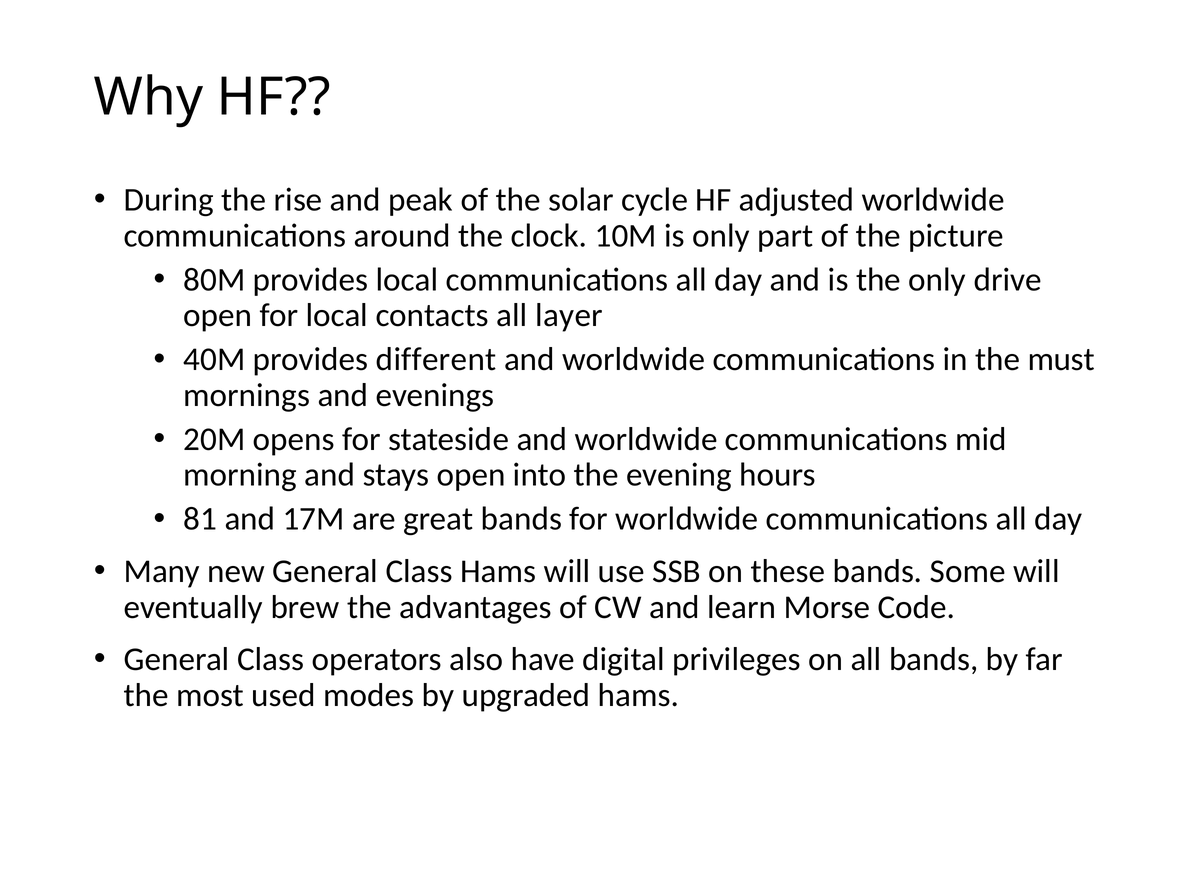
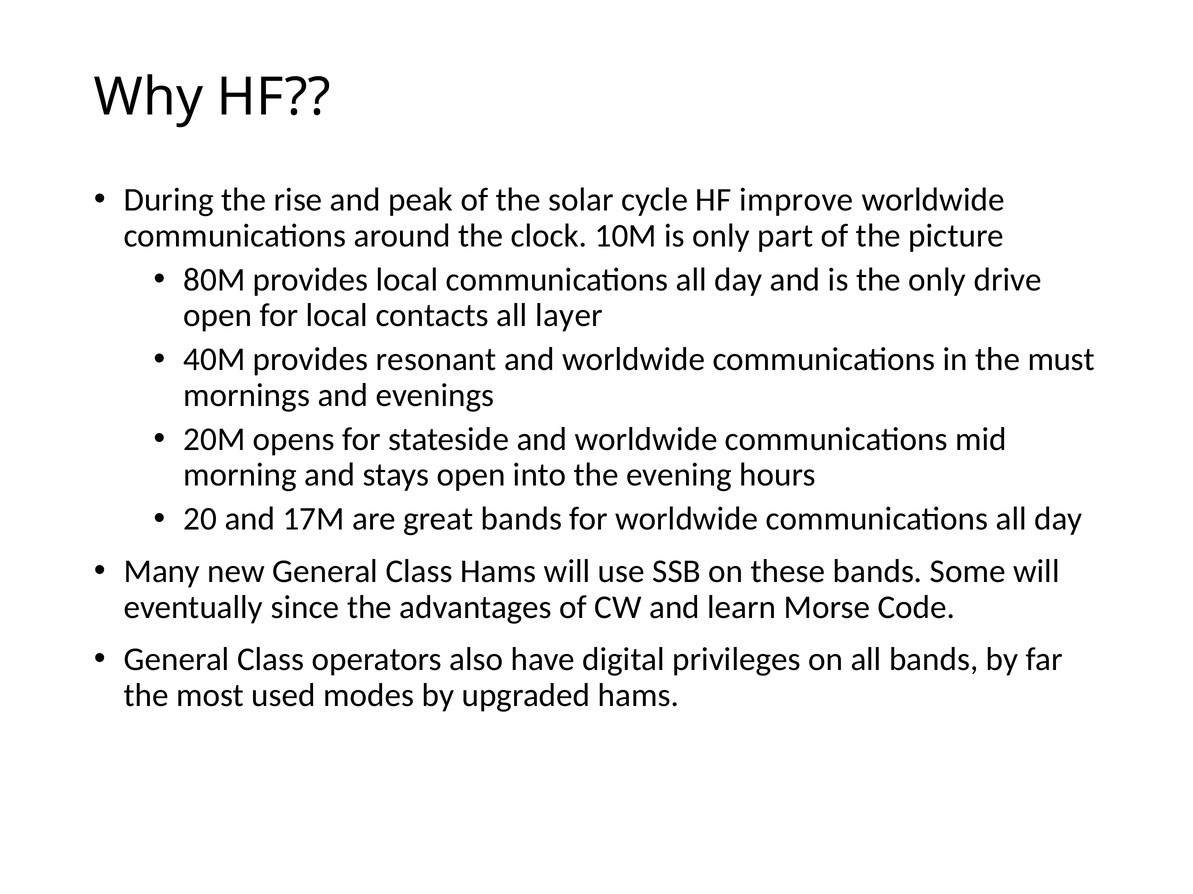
adjusted: adjusted -> improve (796, 200)
different: different -> resonant (436, 360)
81: 81 -> 20 (200, 519)
brew: brew -> since (305, 608)
